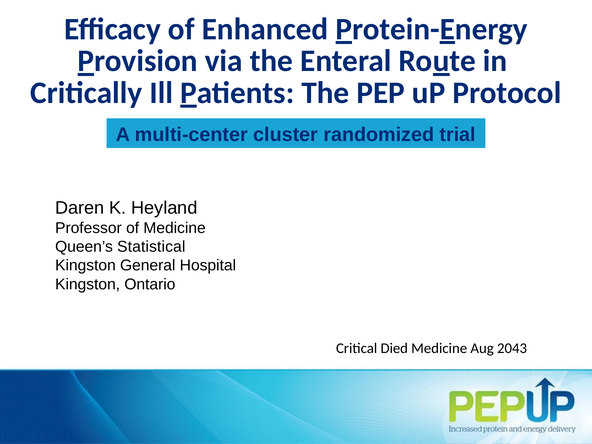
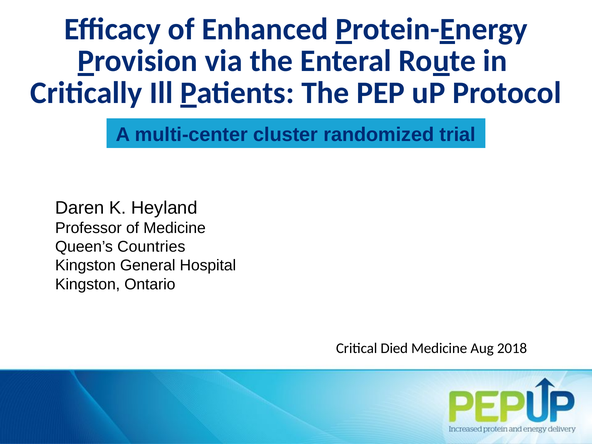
Statistical: Statistical -> Countries (151, 247)
2043: 2043 -> 2018 (512, 348)
